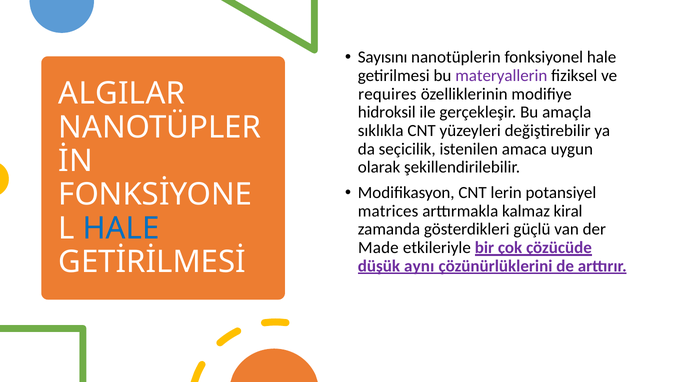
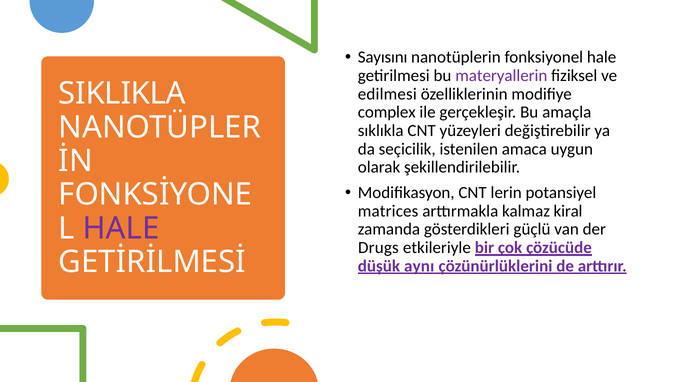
ALGILAR: ALGILAR -> SIKLIKLA (122, 94)
requires: requires -> edilmesi (387, 94)
hidroksil: hidroksil -> complex (387, 112)
HALE colour: blue -> purple (121, 229)
Made: Made -> Drugs (378, 248)
